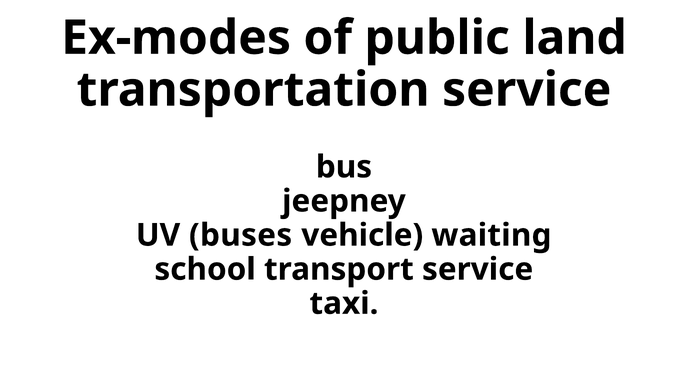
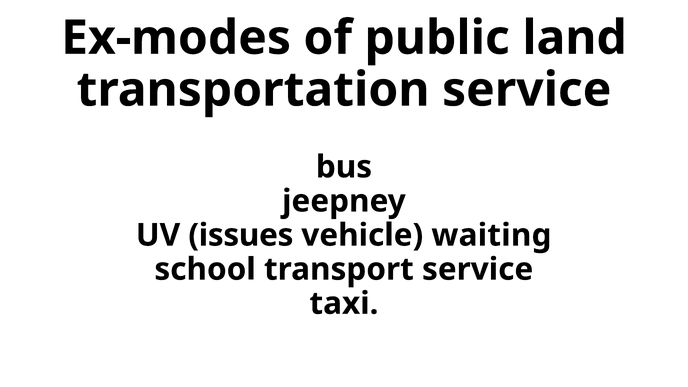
buses: buses -> issues (241, 235)
